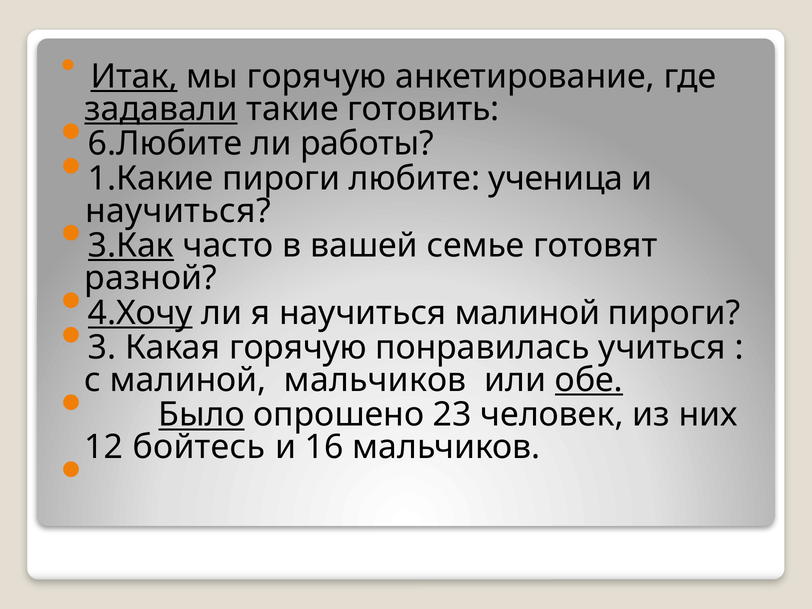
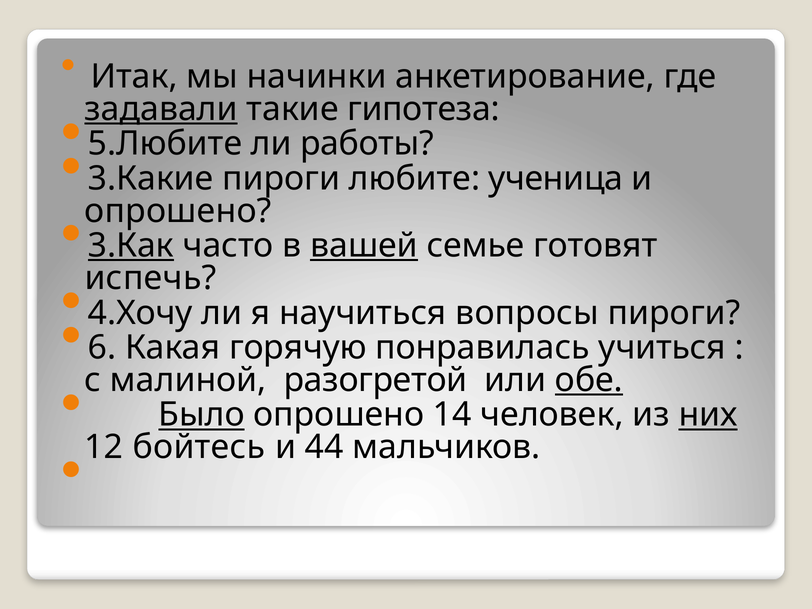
Итак underline: present -> none (134, 77)
мы горячую: горячую -> начинки (317, 77)
готовить: готовить -> гипотеза (423, 109)
6.Любите: 6.Любите -> 5.Любите (165, 144)
1.Какие: 1.Какие -> 3.Какие (151, 178)
научиться: научиться -> опрошено (178, 211)
вашей underline: none -> present (364, 246)
разной: разной -> испечь (151, 278)
4.Хочу underline: present -> none (140, 313)
научиться малиной: малиной -> вопросы (527, 313)
3: 3 -> 6 (102, 348)
малиной мальчиков: мальчиков -> разогретой (376, 380)
23: 23 -> 14 (452, 415)
них underline: none -> present (708, 415)
16: 16 -> 44 (324, 447)
